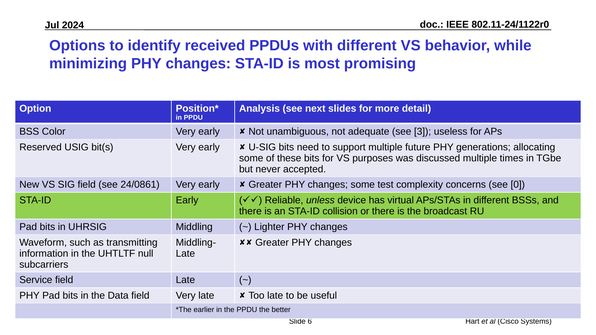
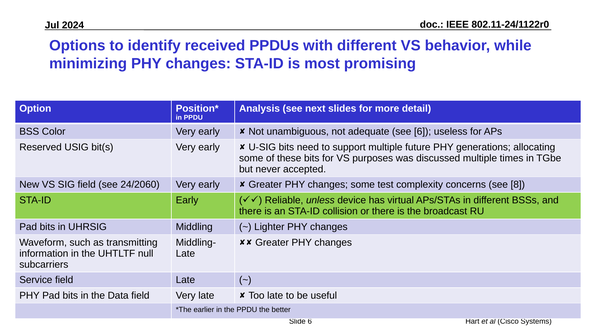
see 3: 3 -> 6 (423, 132)
24/0861: 24/0861 -> 24/2060 (140, 185)
0: 0 -> 8 (518, 185)
